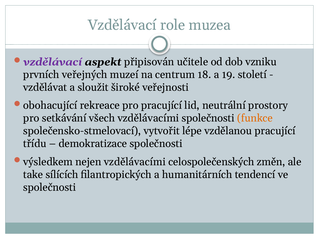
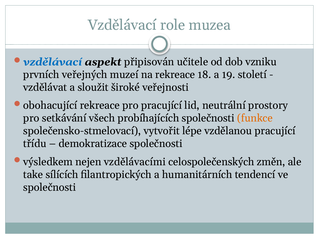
vzdělávací colour: purple -> blue (53, 62)
na centrum: centrum -> rekreace (175, 75)
všech vzdělávacími: vzdělávacími -> probíhajících (148, 118)
